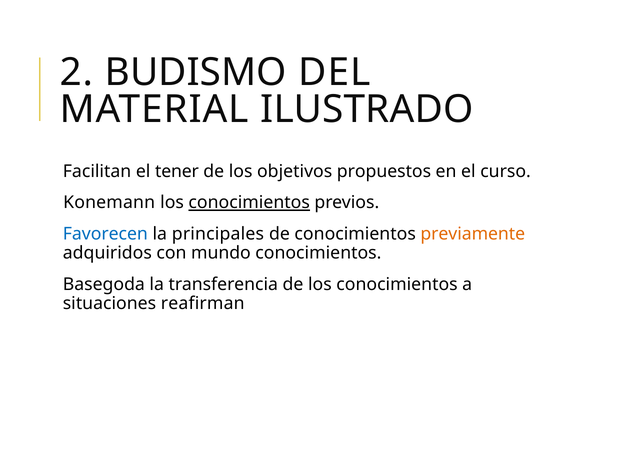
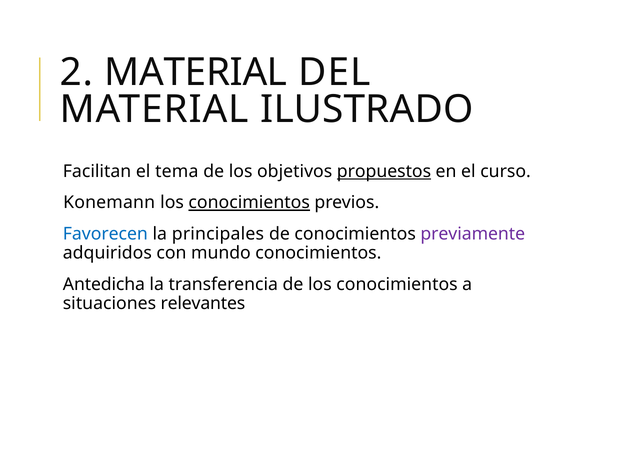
2 BUDISMO: BUDISMO -> MATERIAL (196, 72)
tener: tener -> tema (177, 171)
propuestos underline: none -> present (384, 171)
previamente colour: orange -> purple (473, 234)
Basegoda: Basegoda -> Antedicha (104, 285)
reafirman: reafirman -> relevantes (203, 304)
